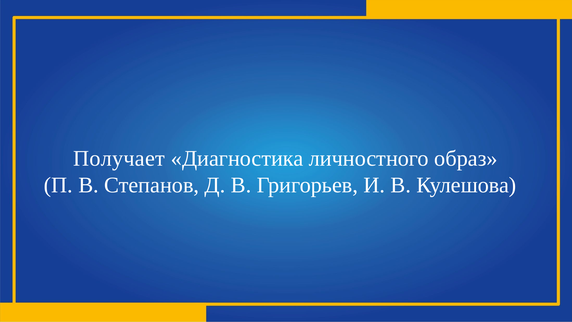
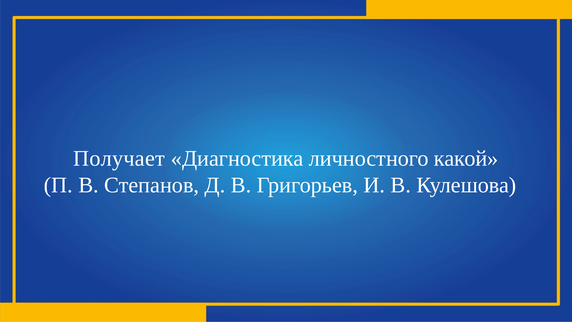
образ: образ -> какой (466, 158)
